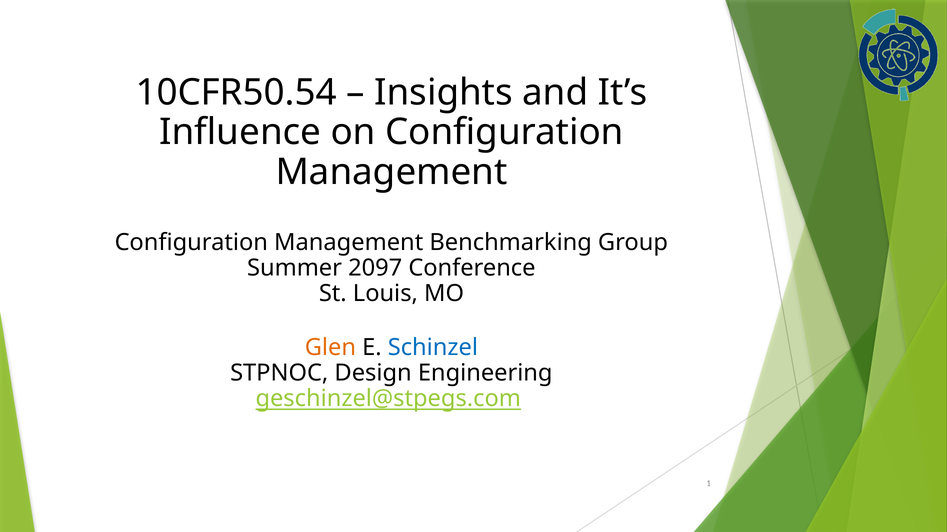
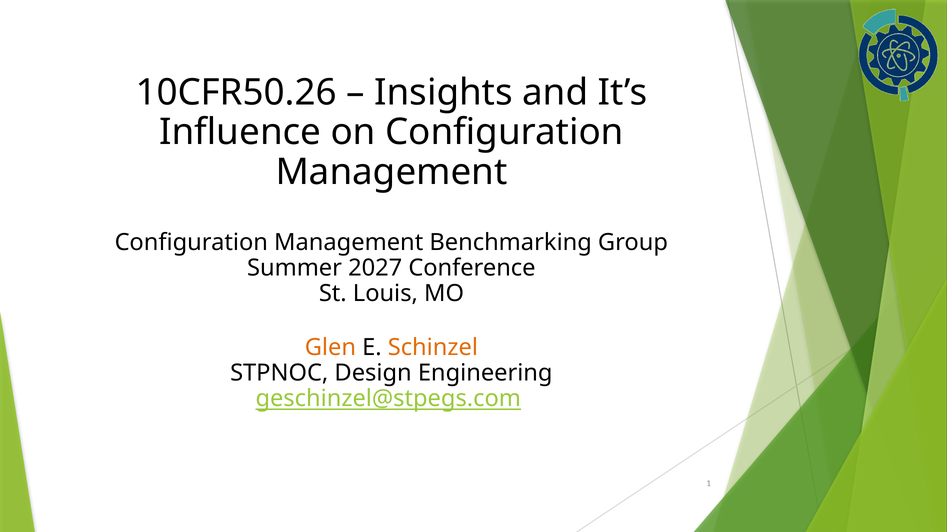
10CFR50.54: 10CFR50.54 -> 10CFR50.26 (236, 93)
2097: 2097 -> 2027 (375, 268)
Schinzel colour: blue -> orange (433, 348)
